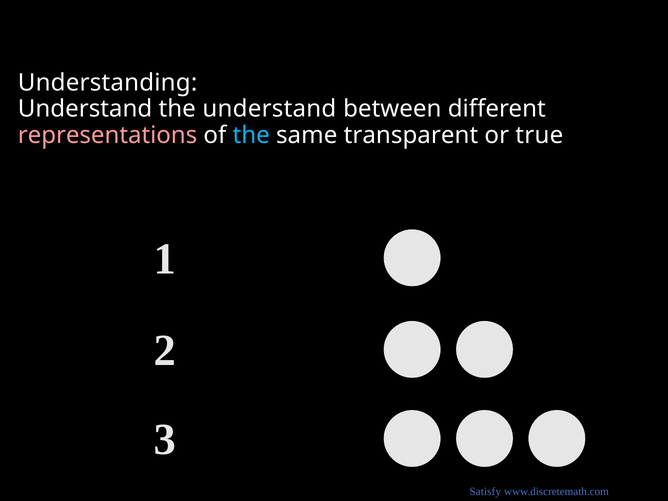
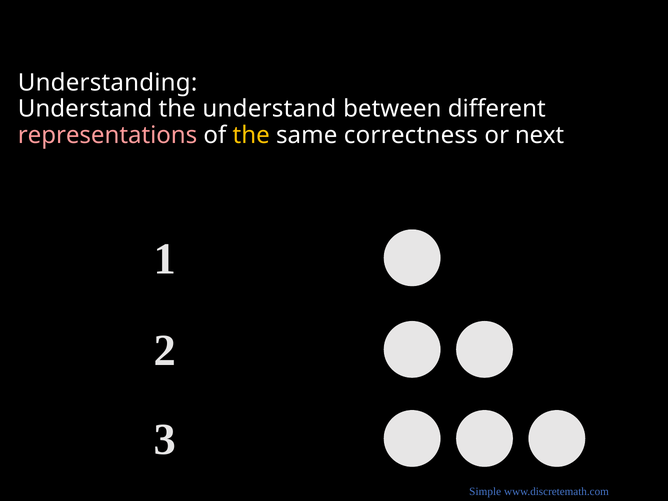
the colour: light blue -> yellow (251, 135)
transparent: transparent -> correctness (411, 135)
true: true -> next (540, 135)
Satisfy: Satisfy -> Simple (485, 492)
